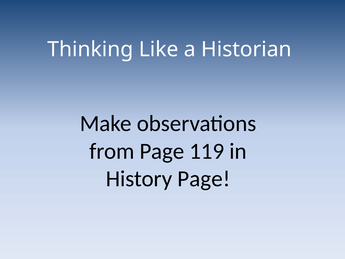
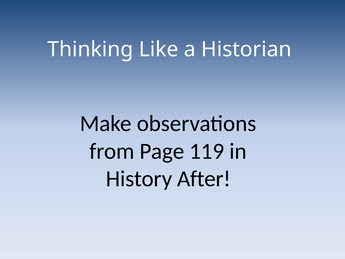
History Page: Page -> After (204, 179)
